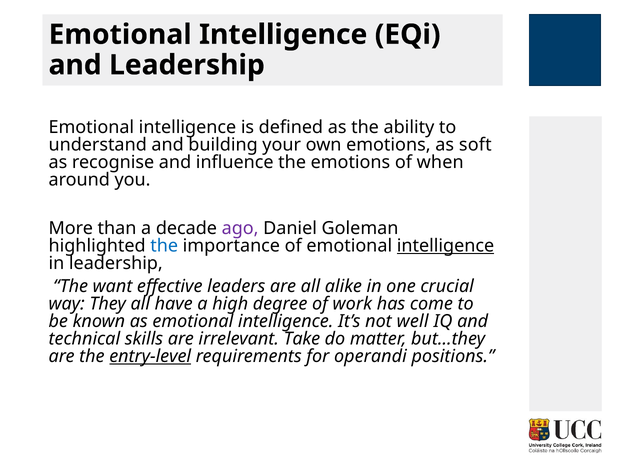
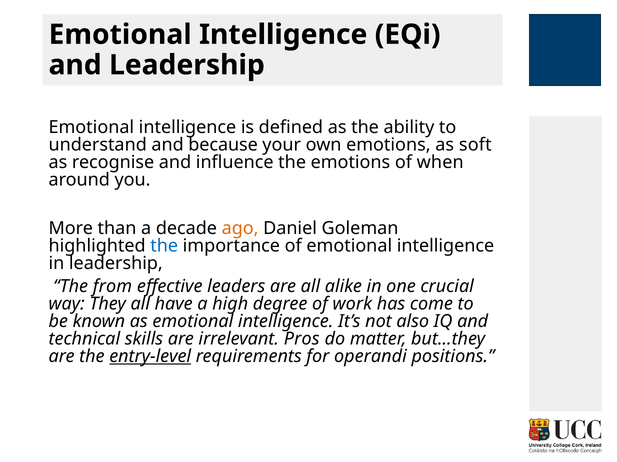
building: building -> because (223, 145)
ago colour: purple -> orange (240, 229)
intelligence underline: present -> none (446, 246)
want: want -> from (112, 287)
well: well -> also (413, 322)
Take: Take -> Pros (302, 339)
